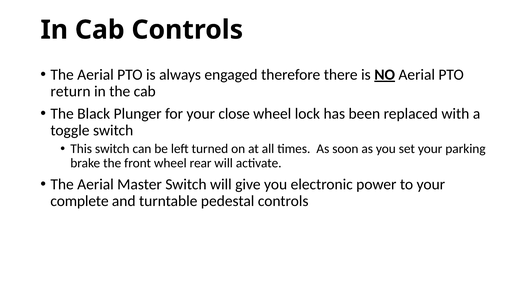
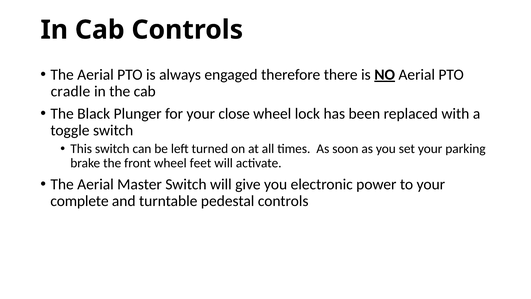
return: return -> cradle (70, 91)
rear: rear -> feet (201, 163)
